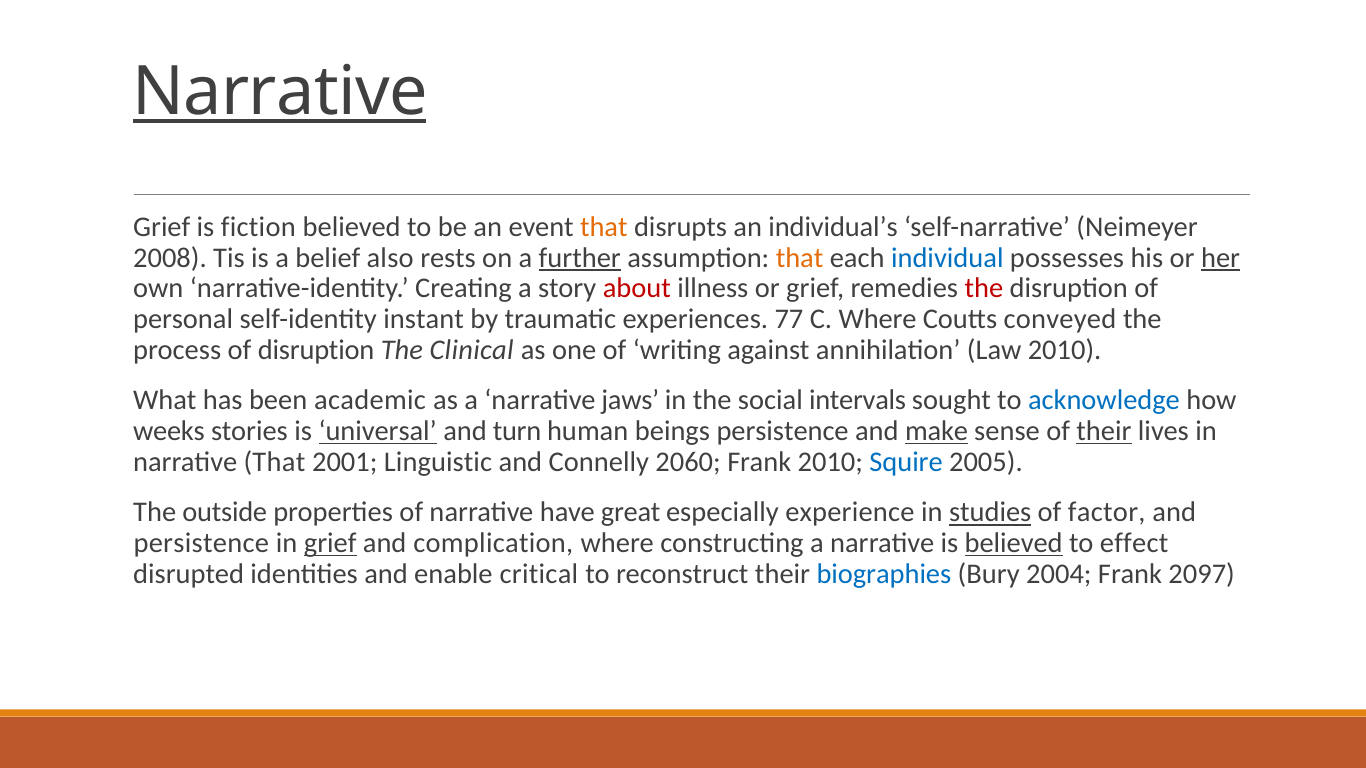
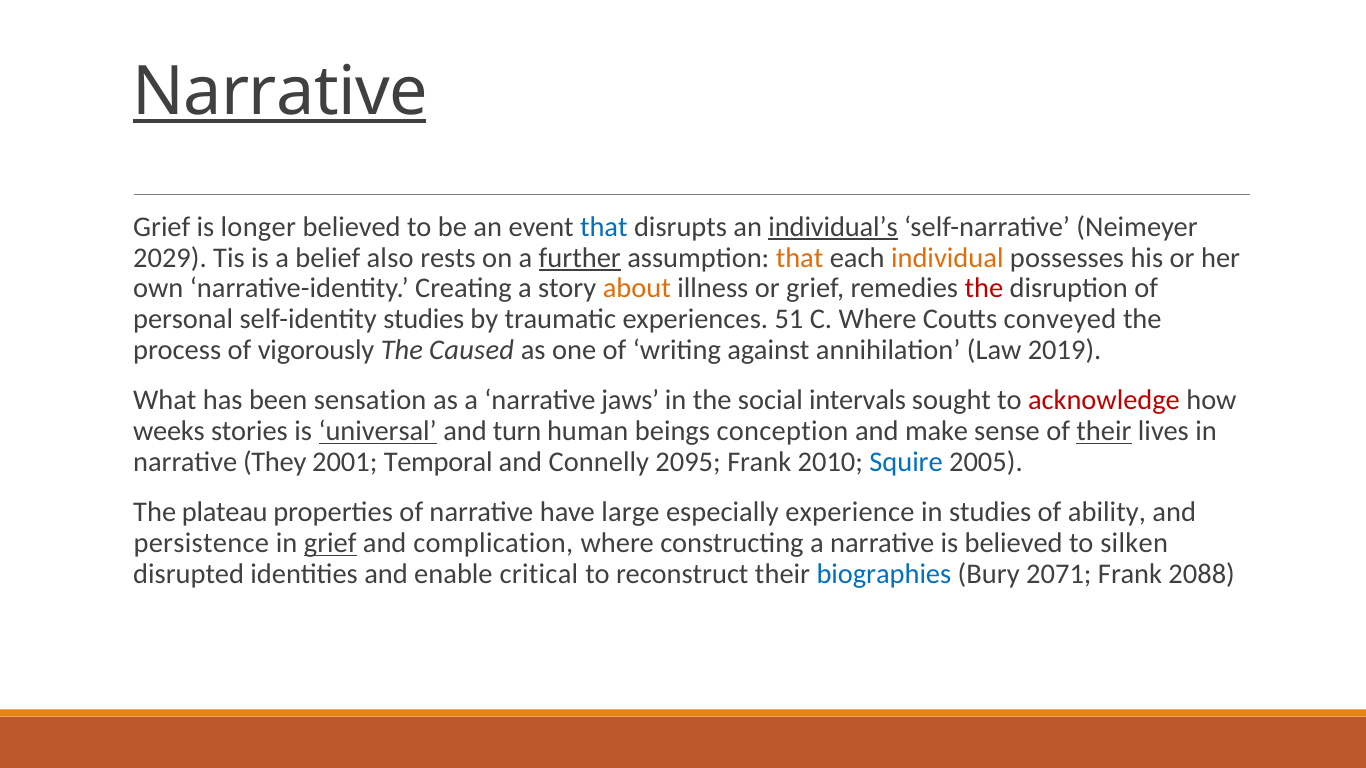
fiction: fiction -> longer (258, 227)
that colour: orange -> blue (604, 227)
individual’s underline: none -> present (833, 227)
2008: 2008 -> 2029 (170, 258)
individual colour: blue -> orange (947, 258)
her underline: present -> none (1221, 258)
about colour: red -> orange (637, 289)
self-identity instant: instant -> studies (424, 319)
77: 77 -> 51 (789, 319)
of disruption: disruption -> vigorously (316, 350)
Clinical: Clinical -> Caused (472, 350)
Law 2010: 2010 -> 2019 (1065, 350)
academic: academic -> sensation (370, 401)
acknowledge colour: blue -> red (1104, 401)
beings persistence: persistence -> conception (782, 431)
make underline: present -> none (937, 431)
narrative That: That -> They (275, 462)
Linguistic: Linguistic -> Temporal (438, 462)
2060: 2060 -> 2095 (688, 462)
outside: outside -> plateau (225, 513)
great: great -> large (630, 513)
studies underline: present -> none (990, 513)
factor: factor -> ability (1107, 513)
believed underline: present -> none (1014, 544)
effect: effect -> silken (1134, 544)
2004: 2004 -> 2071 (1059, 574)
2097: 2097 -> 2088 (1202, 574)
